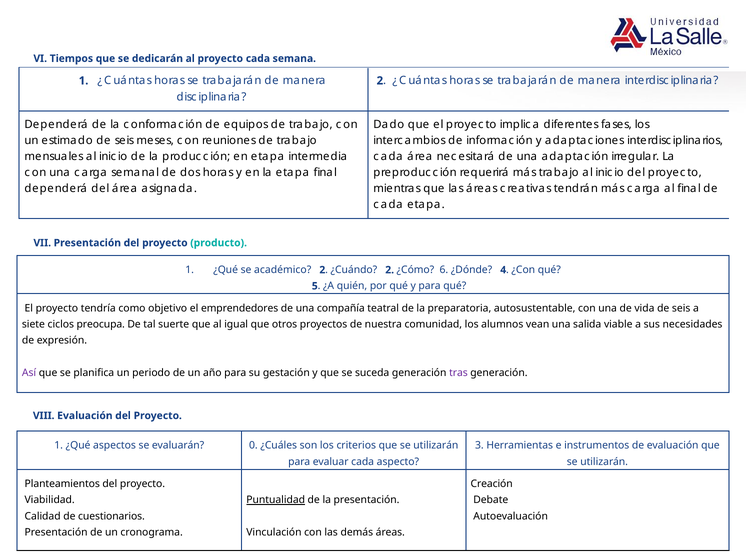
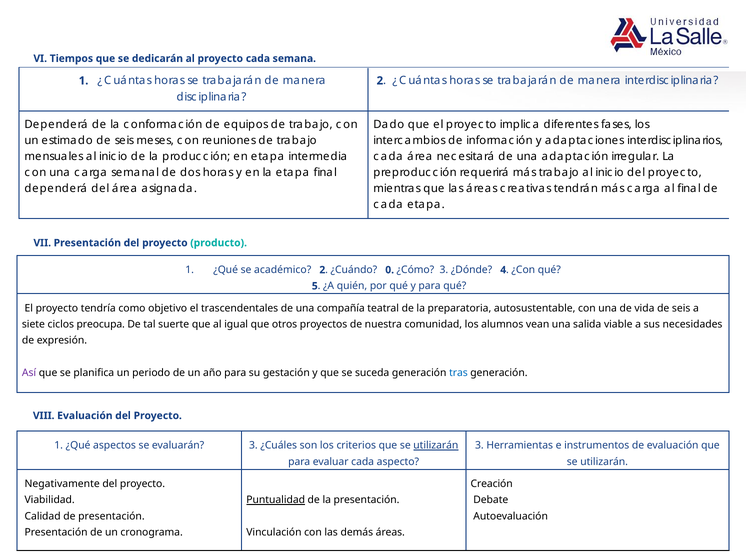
¿Cuándo 2: 2 -> 0 (390, 270)
¿Cómo 6: 6 -> 3 (444, 270)
emprendedores: emprendedores -> trascendentales (240, 309)
tras colour: purple -> blue (458, 373)
evaluarán 0: 0 -> 3 (253, 446)
utilizarán underline: none -> present (436, 446)
Planteamientos: Planteamientos -> Negativamente (62, 484)
de cuestionarios: cuestionarios -> presentación (111, 517)
